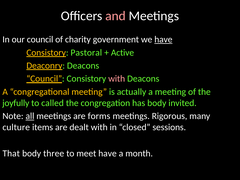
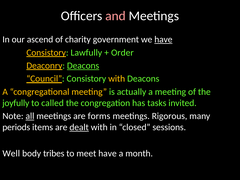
our council: council -> ascend (40, 39)
Pastoral: Pastoral -> Lawfully (86, 53)
Active: Active -> Order (122, 53)
Deacons underline: none -> present (83, 66)
with colour: pink -> yellow (117, 79)
has body: body -> tasks (157, 103)
culture: culture -> periods (16, 127)
dealt underline: none -> present (79, 127)
That: That -> Well (11, 153)
three: three -> tribes (54, 153)
